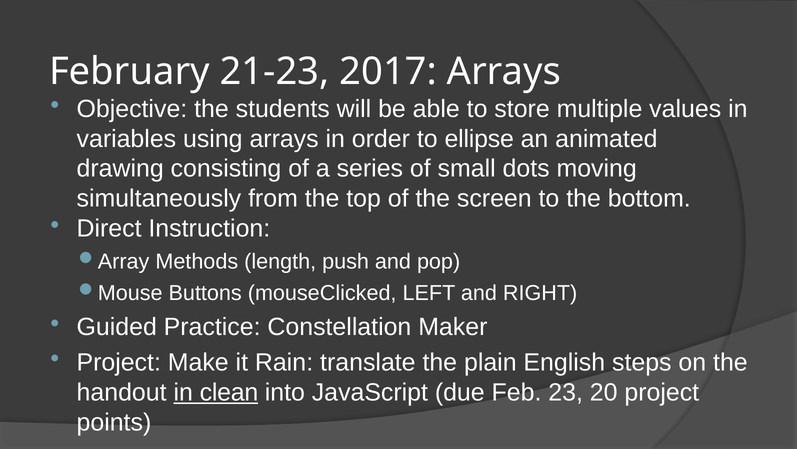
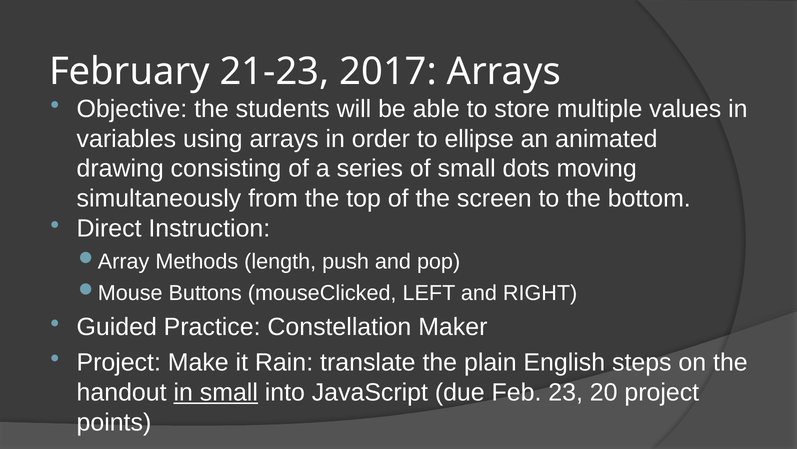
in clean: clean -> small (229, 392)
